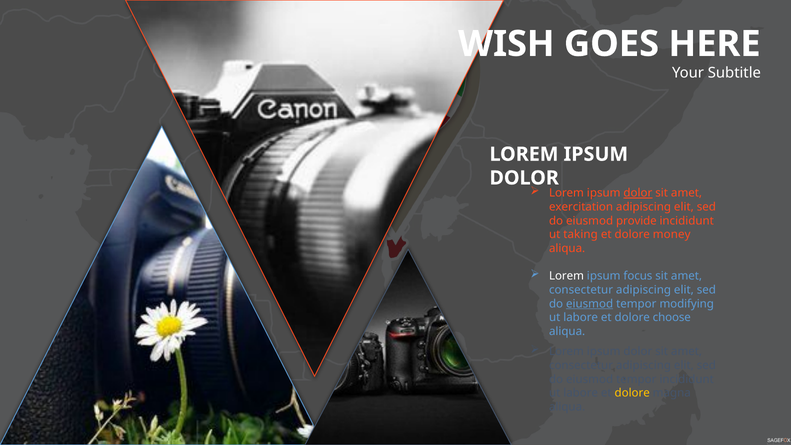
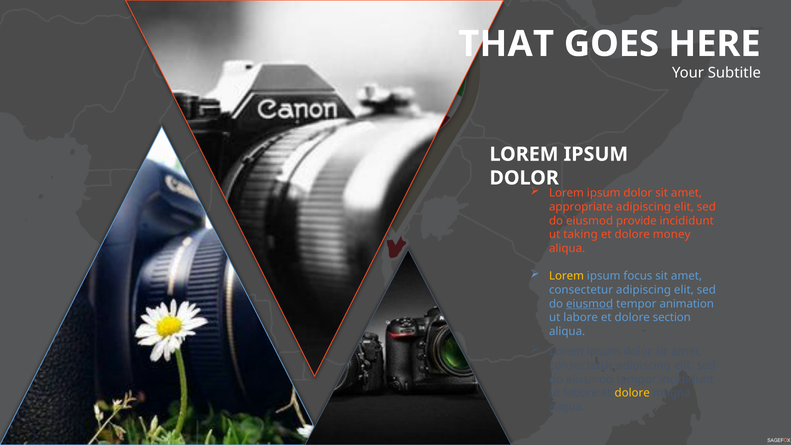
WISH: WISH -> THAT (506, 44)
dolor underline: present -> none (638, 193)
exercitation: exercitation -> appropriate (581, 207)
Lorem colour: white -> yellow (566, 276)
modifying: modifying -> animation (687, 304)
choose: choose -> section (672, 318)
